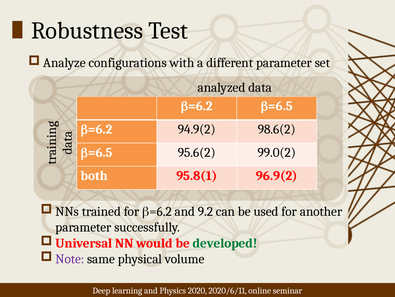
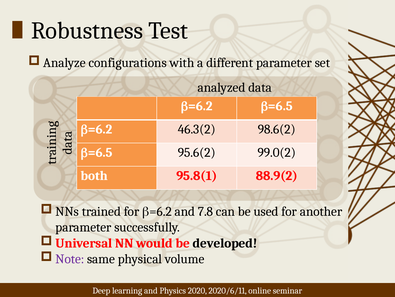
94.9(2: 94.9(2 -> 46.3(2 (197, 129)
96.9(2: 96.9(2 -> 88.9(2 (277, 175)
9.2: 9.2 -> 7.8 (206, 211)
developed colour: green -> black (225, 243)
